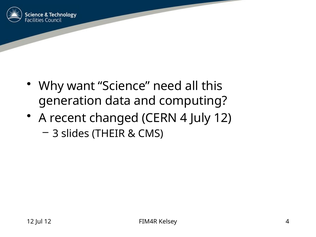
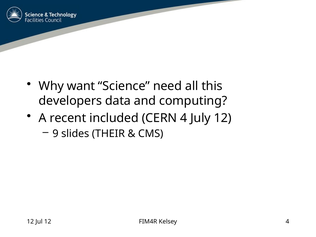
generation: generation -> developers (70, 101)
changed: changed -> included (114, 118)
3: 3 -> 9 (56, 134)
